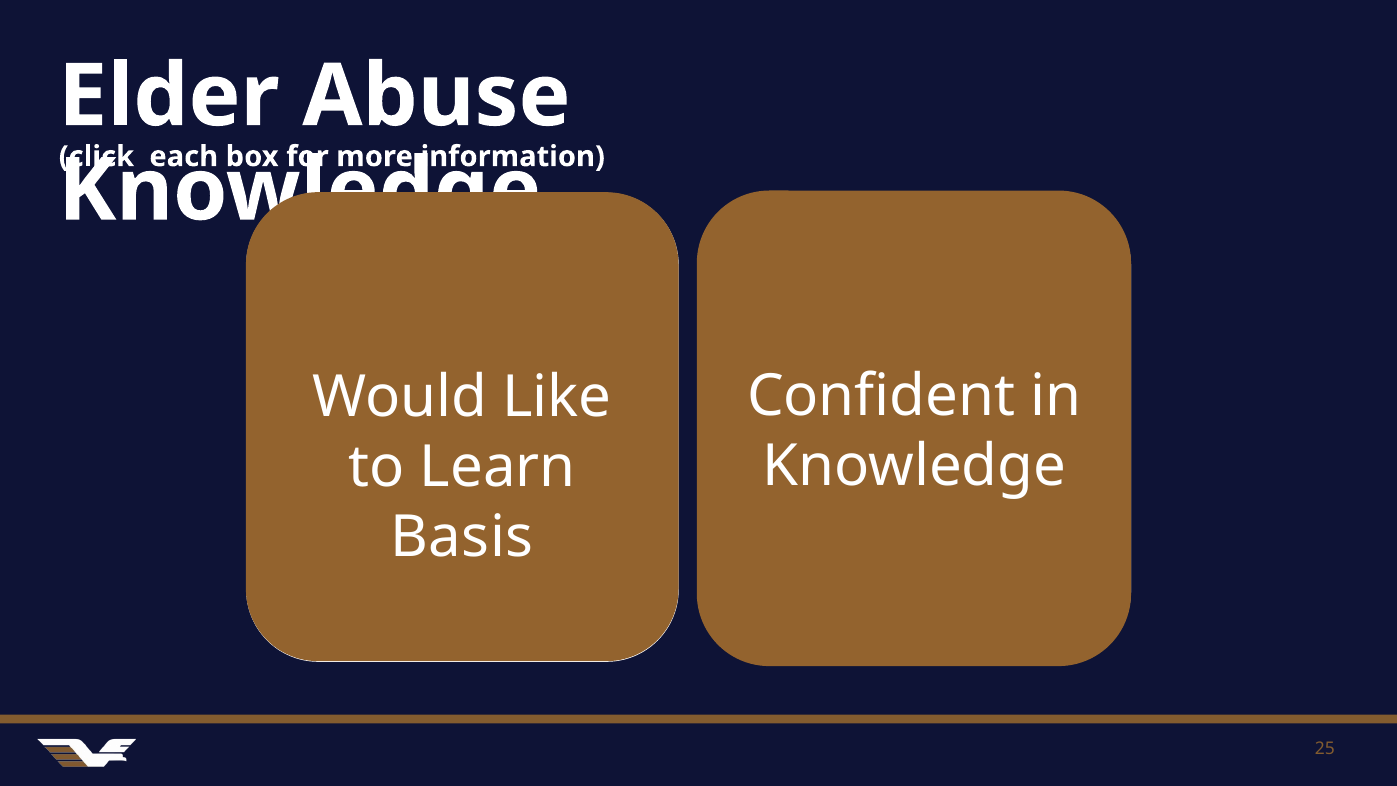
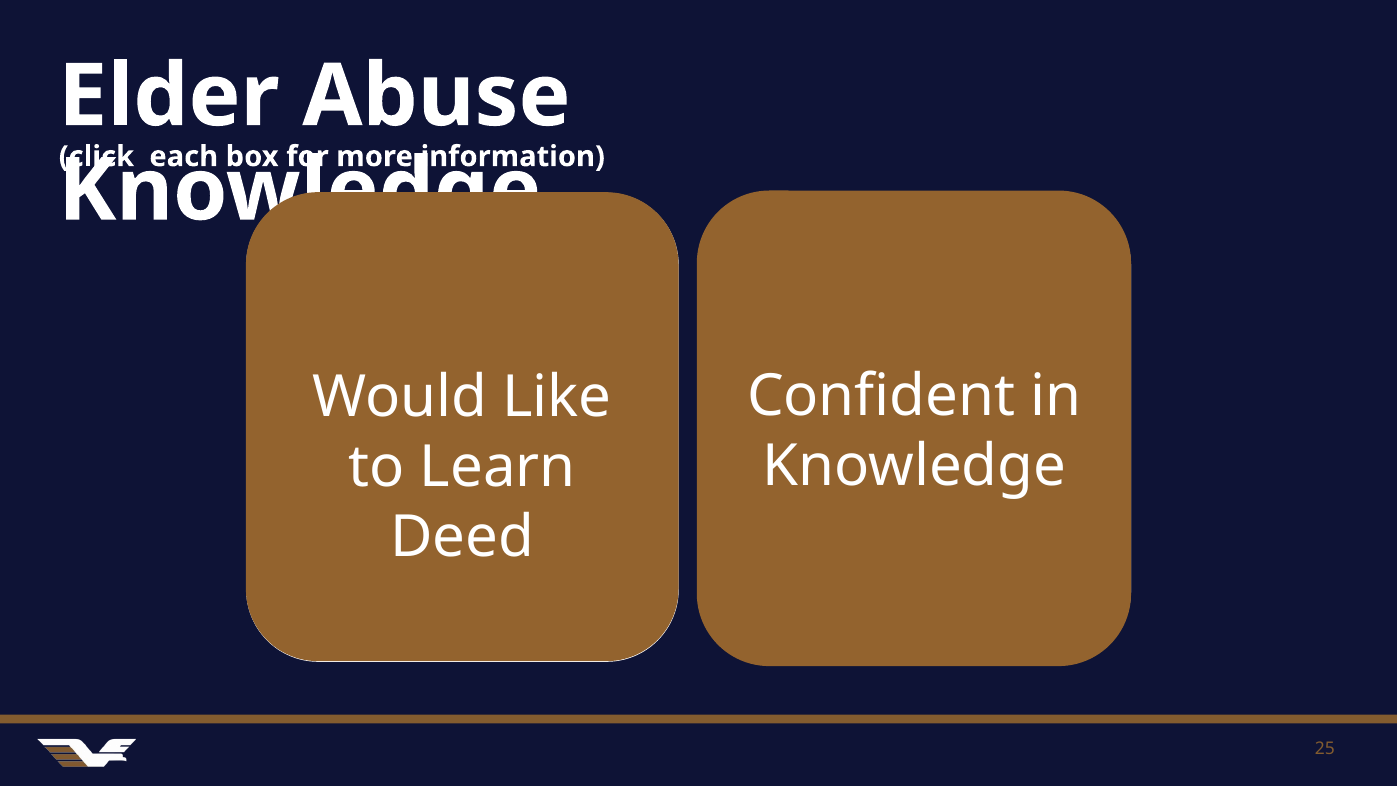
Basis: Basis -> Deed (462, 537)
